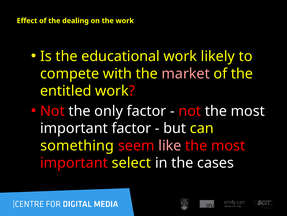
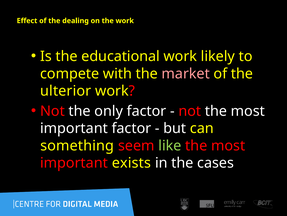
entitled: entitled -> ulterior (66, 91)
like colour: pink -> light green (170, 145)
select: select -> exists (131, 162)
